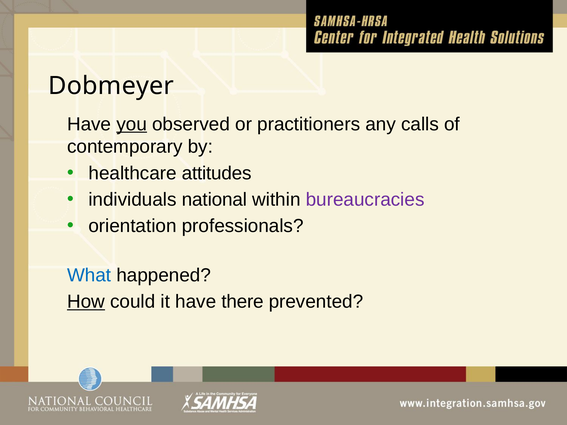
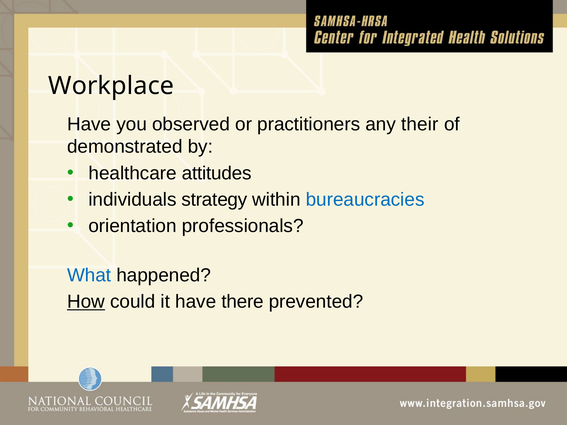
Dobmeyer: Dobmeyer -> Workplace (111, 86)
you underline: present -> none (132, 124)
calls: calls -> their (420, 124)
contemporary: contemporary -> demonstrated (125, 147)
national: national -> strategy (214, 200)
bureaucracies colour: purple -> blue (365, 200)
